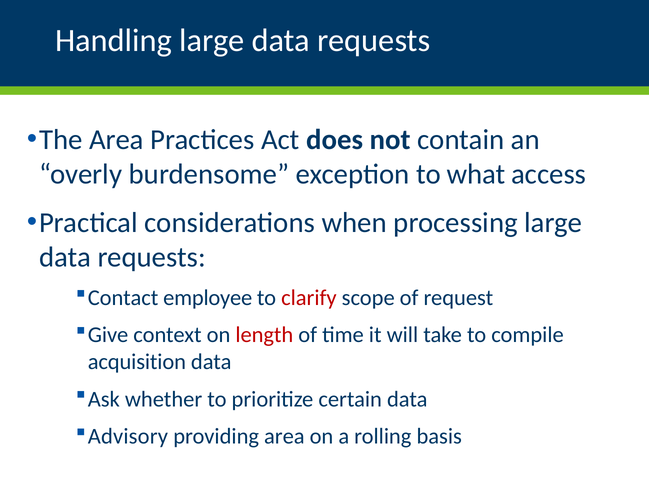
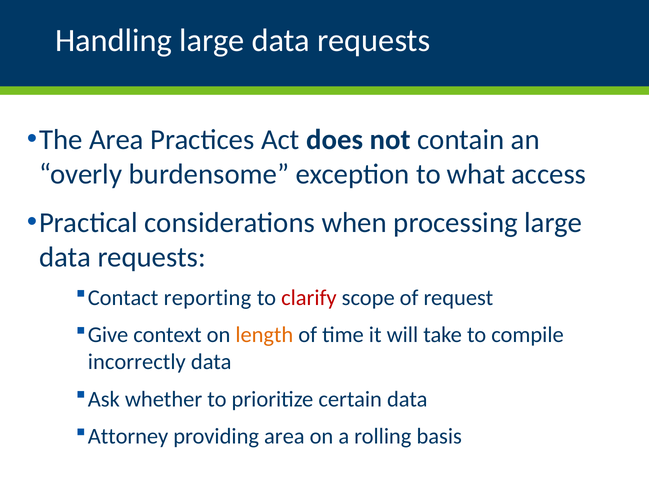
employee: employee -> reporting (207, 298)
length colour: red -> orange (264, 335)
acquisition: acquisition -> incorrectly (137, 362)
Advisory: Advisory -> Attorney (128, 436)
